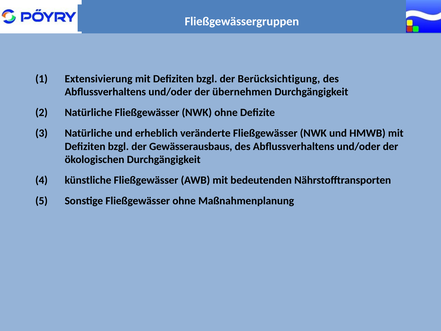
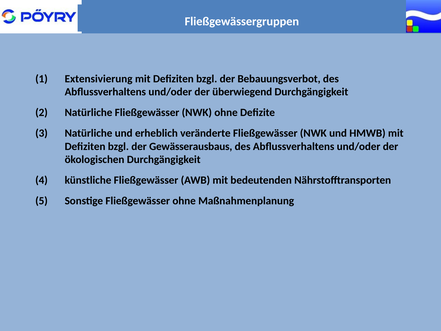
Berücksichtigung: Berücksichtigung -> Bebauungsverbot (279, 79)
übernehmen: übernehmen -> überwiegend (242, 92)
